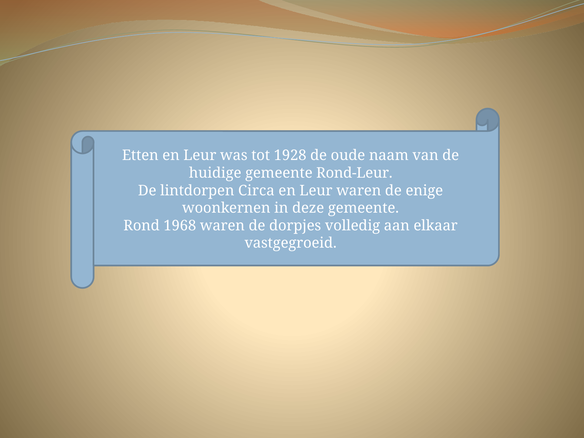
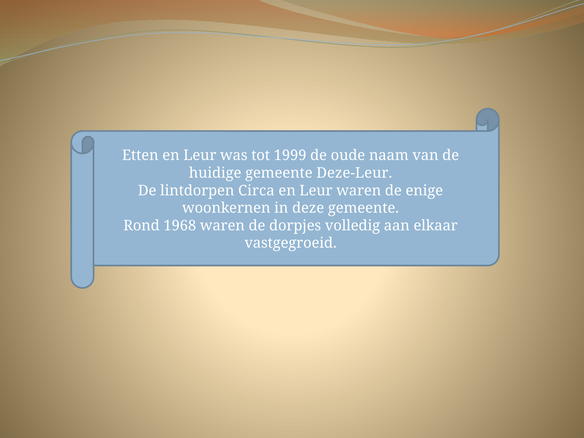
1928: 1928 -> 1999 (290, 156)
Rond-Leur: Rond-Leur -> Deze-Leur (354, 173)
